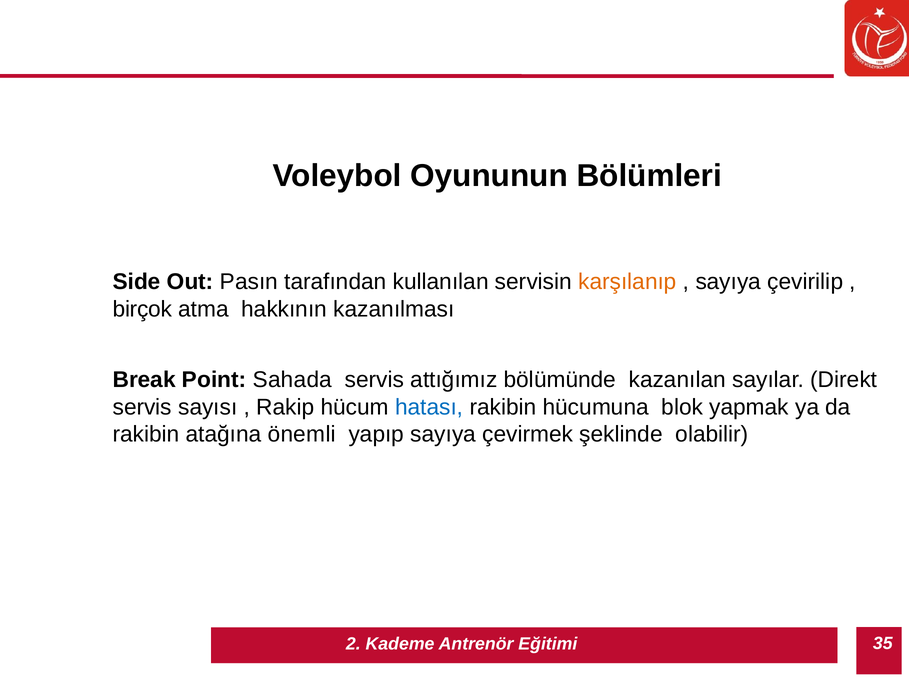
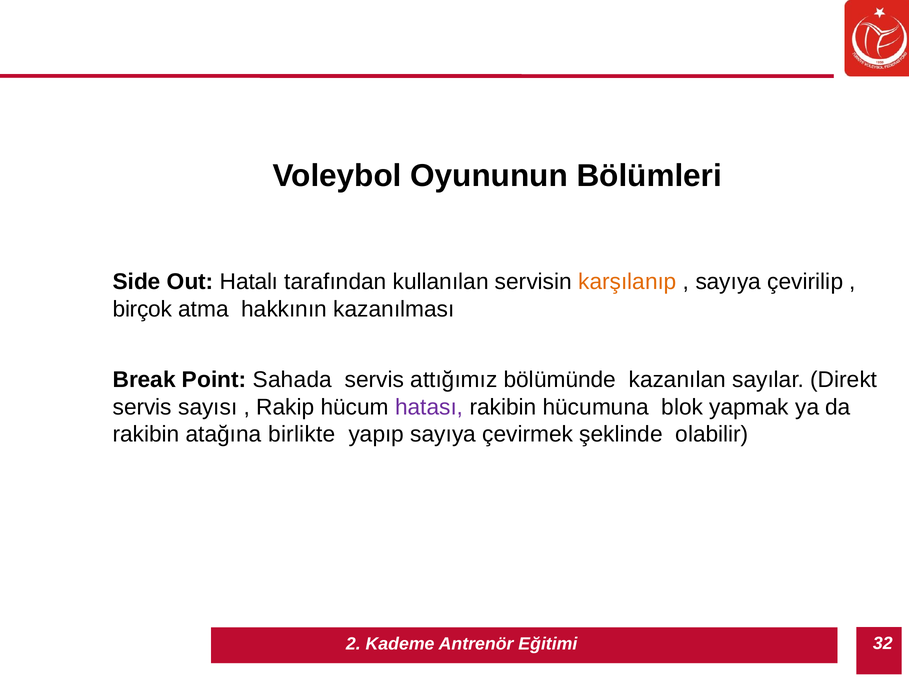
Pasın: Pasın -> Hatalı (249, 282)
hatası colour: blue -> purple (429, 407)
önemli: önemli -> birlikte (302, 434)
35: 35 -> 32 (883, 643)
